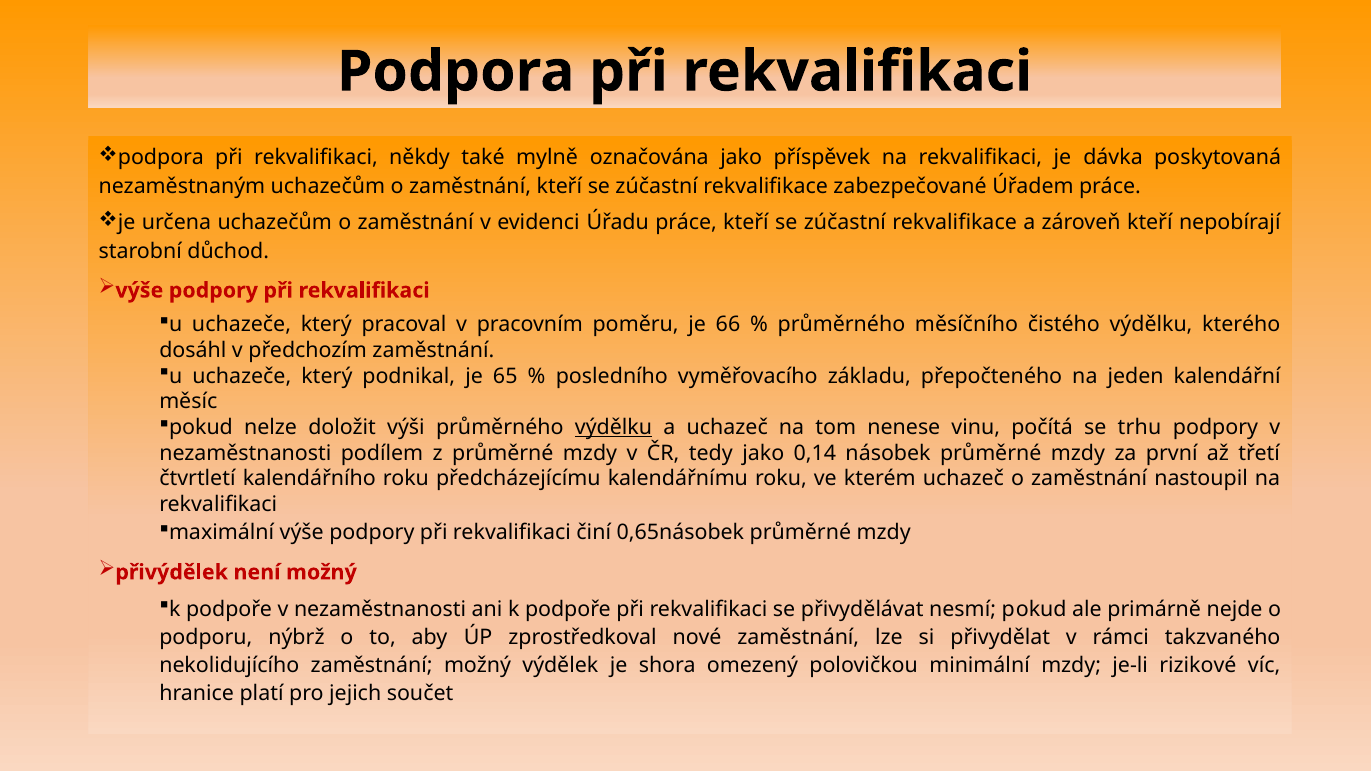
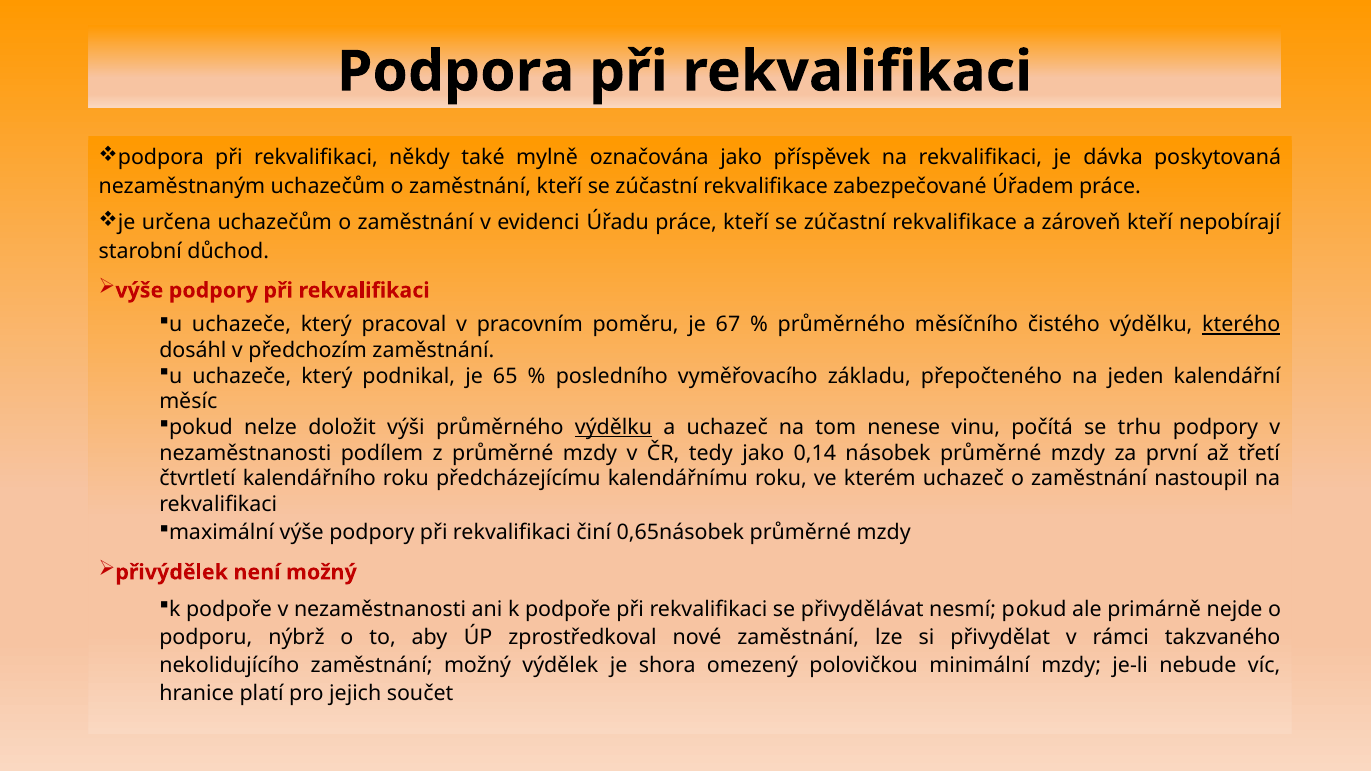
66: 66 -> 67 (728, 325)
kterého underline: none -> present (1241, 325)
rizikové: rizikové -> nebude (1198, 666)
